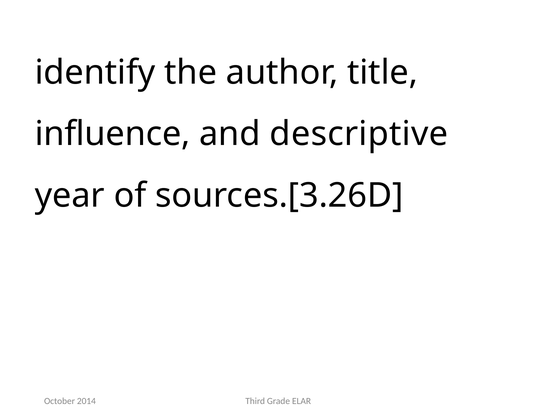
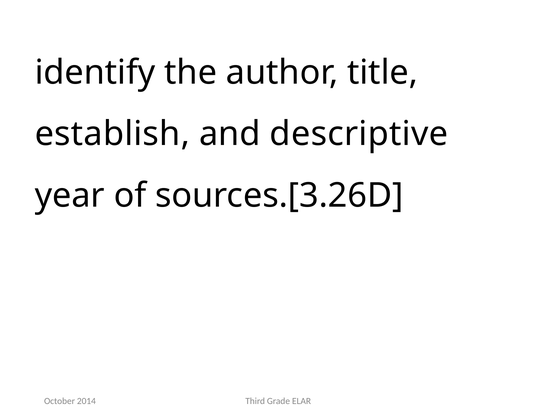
influence: influence -> establish (112, 134)
